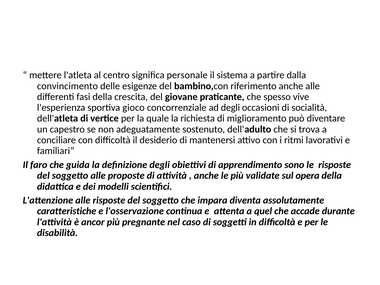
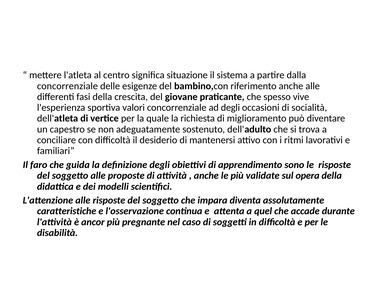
personale: personale -> situazione (187, 75)
convincimento: convincimento -> concorrenziale (67, 86)
gioco: gioco -> valori (134, 108)
